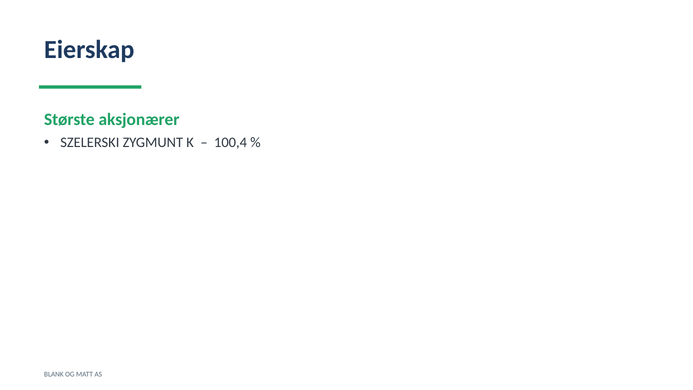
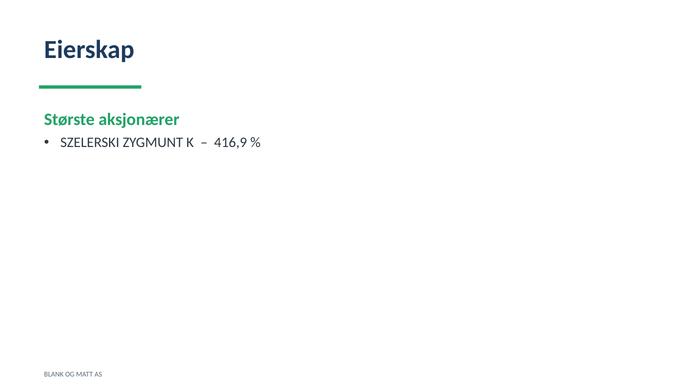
100,4: 100,4 -> 416,9 (231, 143)
